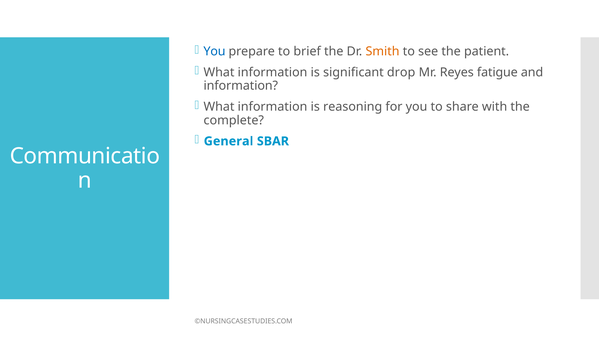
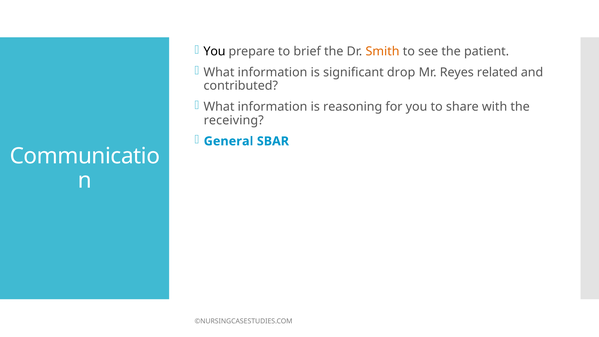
You colour: blue -> black (215, 51)
fatigue: fatigue -> related (497, 72)
information: information -> contributed (241, 86)
complete: complete -> receiving (234, 120)
